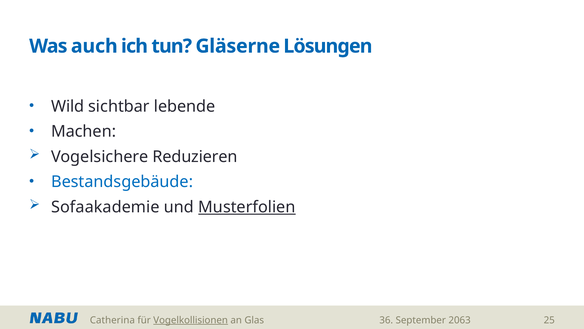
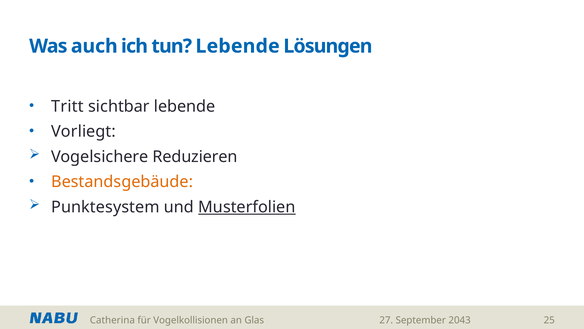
tun Gläserne: Gläserne -> Lebende (238, 46)
Wild: Wild -> Tritt (67, 106)
Machen: Machen -> Vorliegt (84, 131)
Bestandsgebäude colour: blue -> orange (122, 182)
Sofaakademie: Sofaakademie -> Punktesystem (105, 207)
Vogelkollisionen underline: present -> none (191, 320)
36: 36 -> 27 (386, 320)
2063: 2063 -> 2043 (460, 320)
